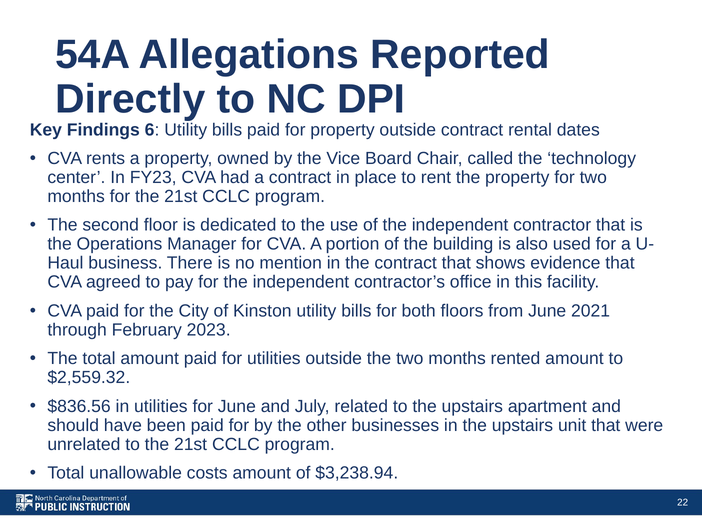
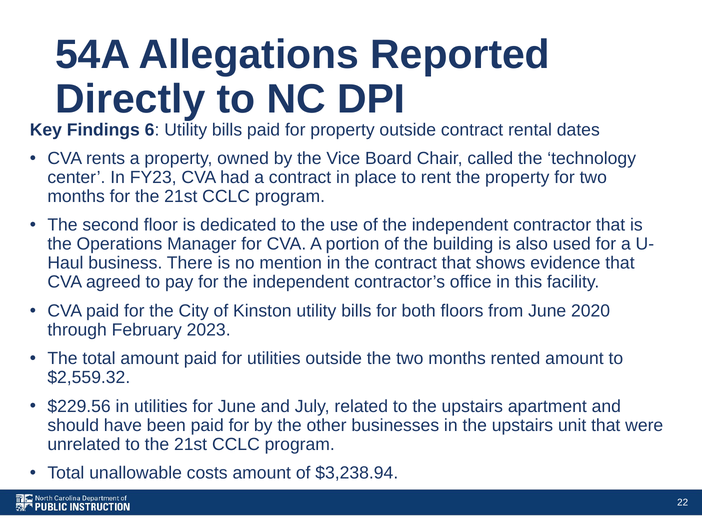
2021: 2021 -> 2020 (591, 311)
$836.56: $836.56 -> $229.56 (79, 406)
